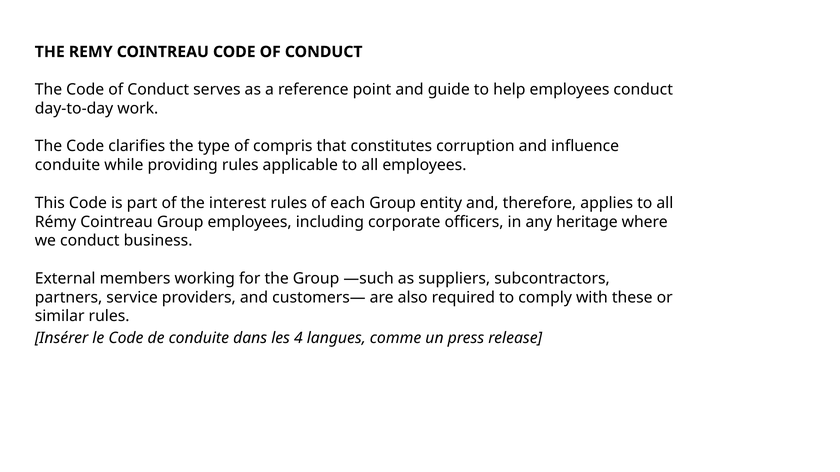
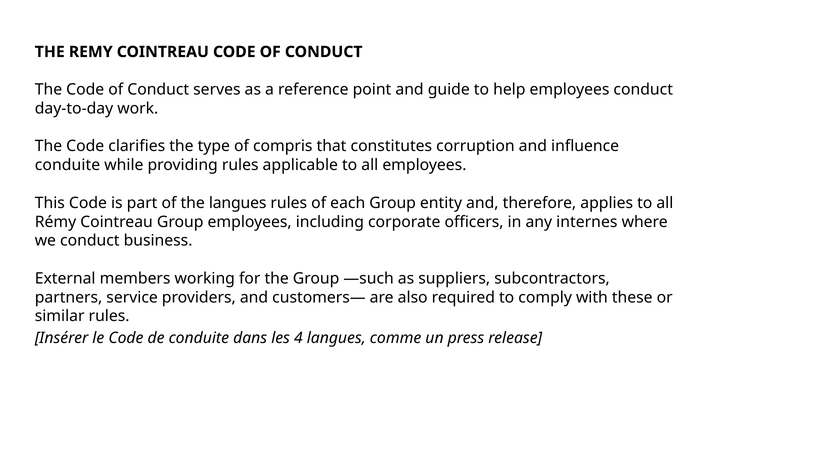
the interest: interest -> langues (238, 203)
heritage: heritage -> internes (587, 222)
